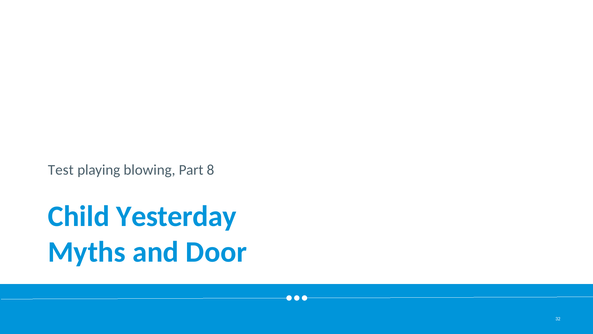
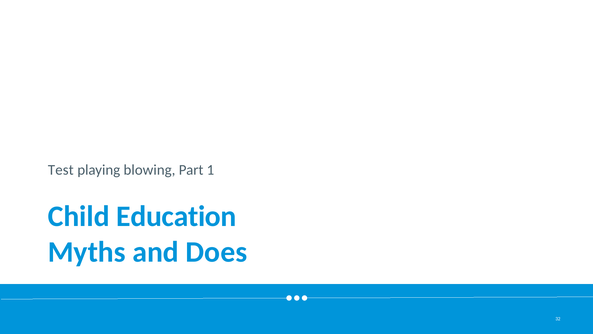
8: 8 -> 1 (210, 170)
Yesterday: Yesterday -> Education (176, 216)
Door: Door -> Does (216, 252)
